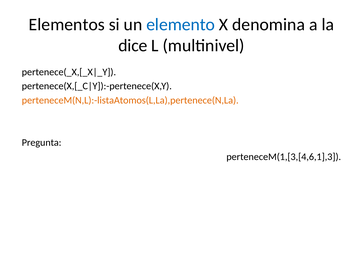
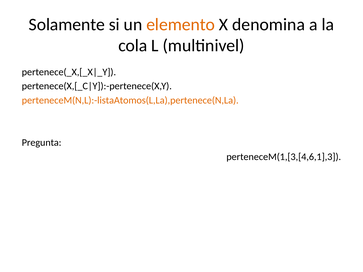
Elementos: Elementos -> Solamente (67, 25)
elemento colour: blue -> orange (181, 25)
dice: dice -> cola (133, 46)
